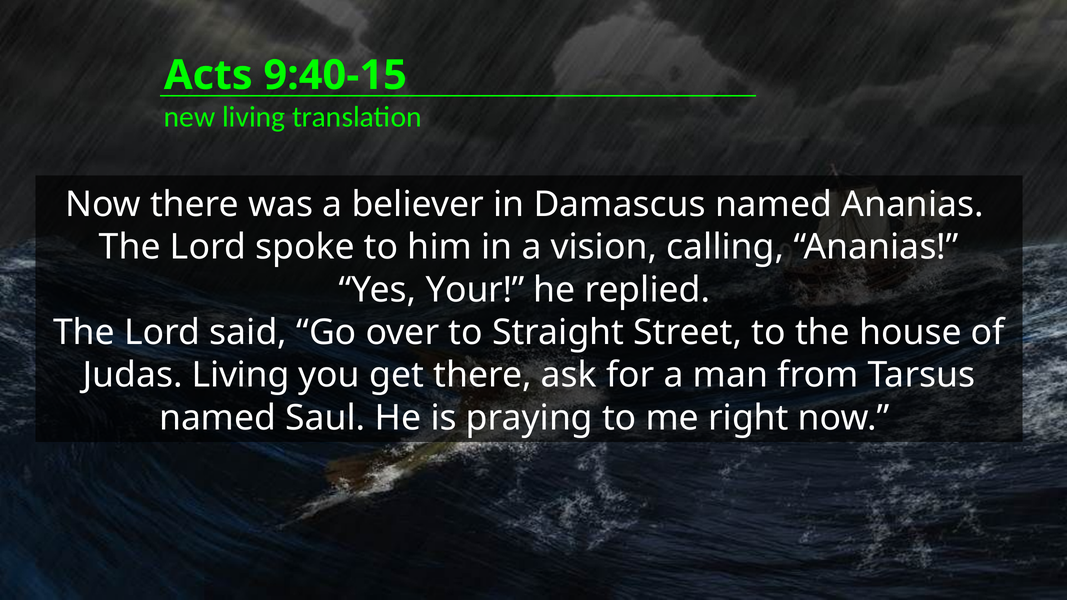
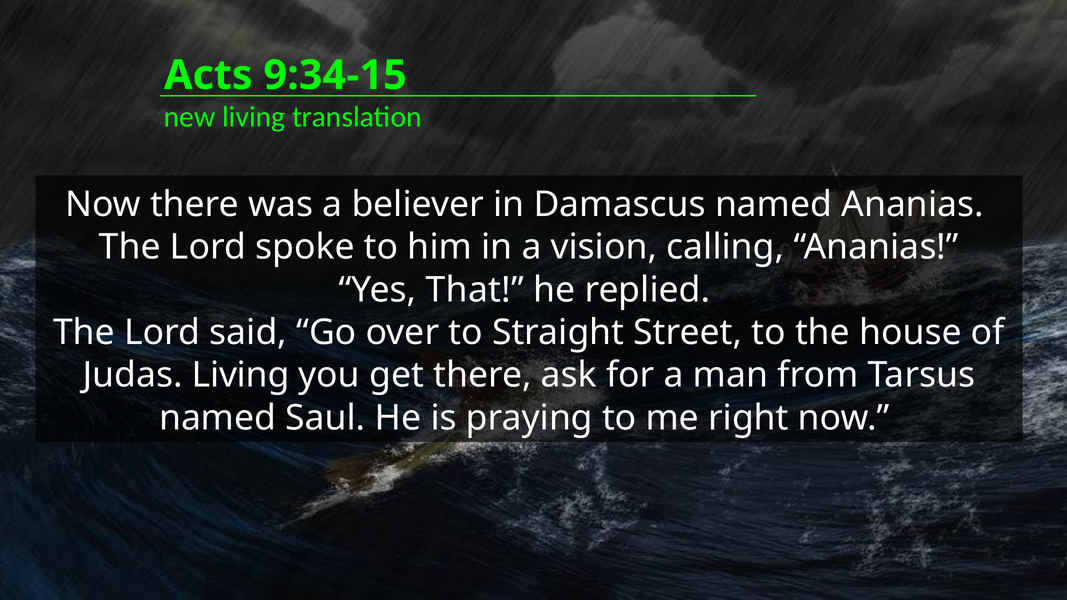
9:40-15: 9:40-15 -> 9:34-15 (335, 75)
Your: Your -> That (475, 290)
